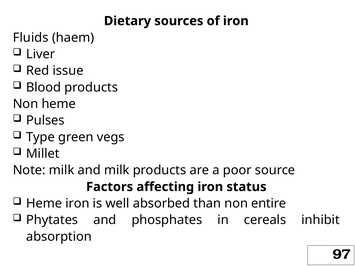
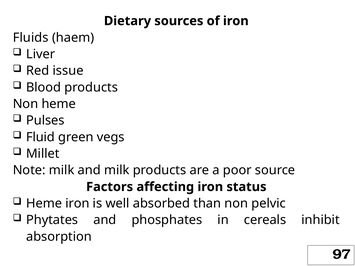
Type: Type -> Fluid (40, 137)
entire: entire -> pelvic (269, 204)
